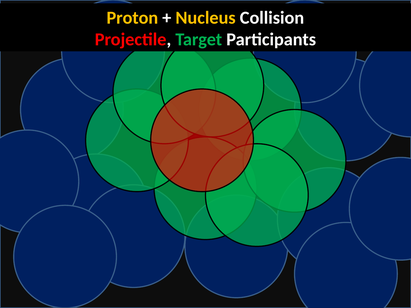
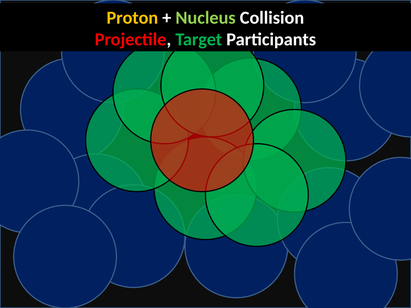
Nucleus colour: yellow -> light green (206, 18)
